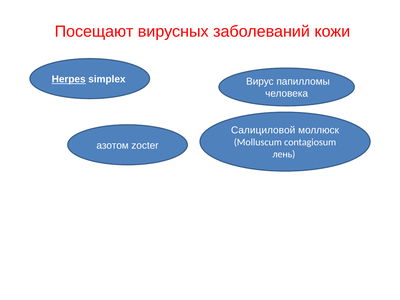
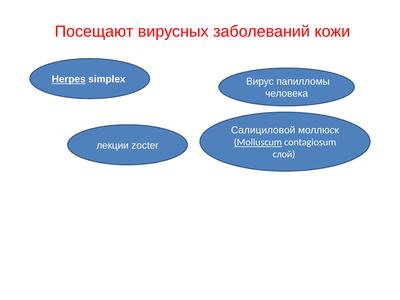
Molluscum underline: none -> present (258, 142)
азотом: азотом -> лекции (113, 145)
лень: лень -> слой (284, 154)
